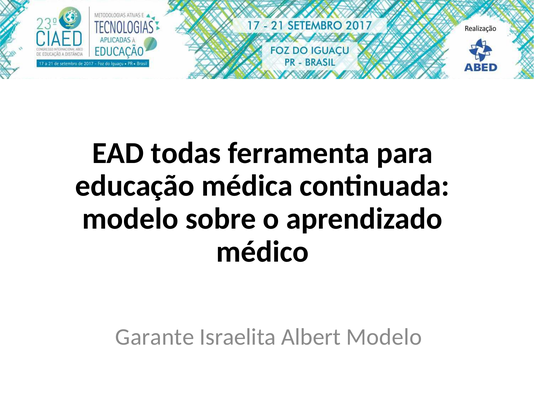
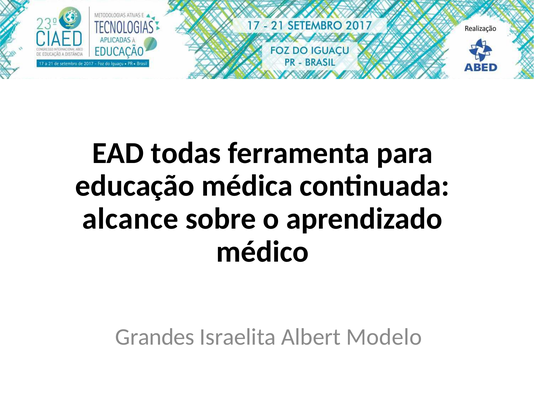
modelo: modelo -> alcance (130, 219)
Garante: Garante -> Grandes (155, 337)
